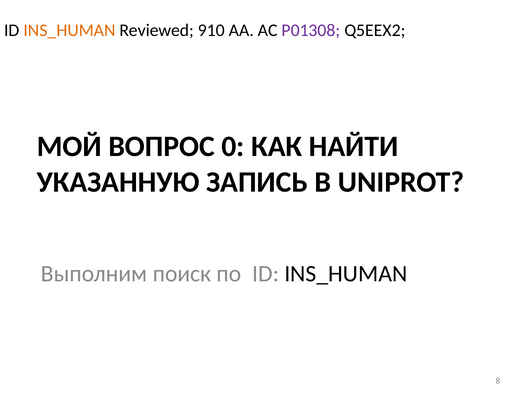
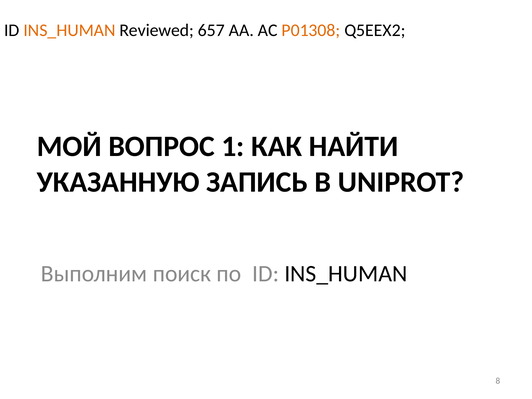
910: 910 -> 657 (211, 30)
P01308 colour: purple -> orange (311, 30)
0: 0 -> 1 (233, 147)
